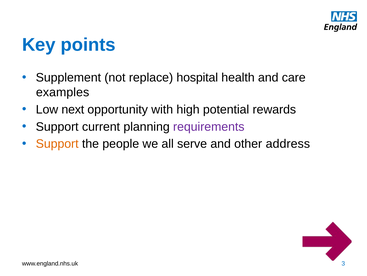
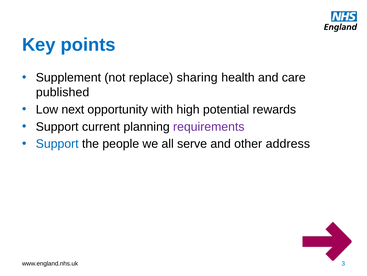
hospital: hospital -> sharing (197, 77)
examples: examples -> published (63, 92)
Support colour: orange -> blue (57, 144)
